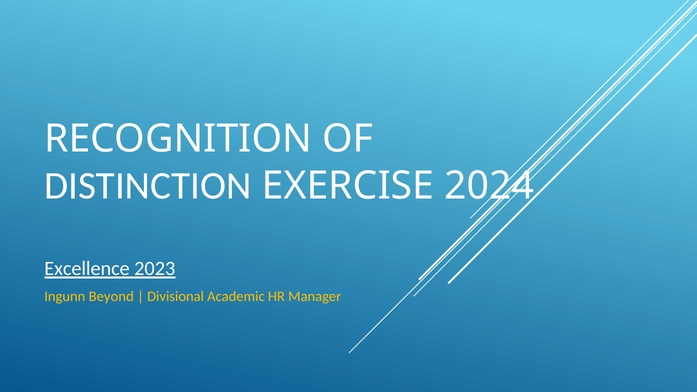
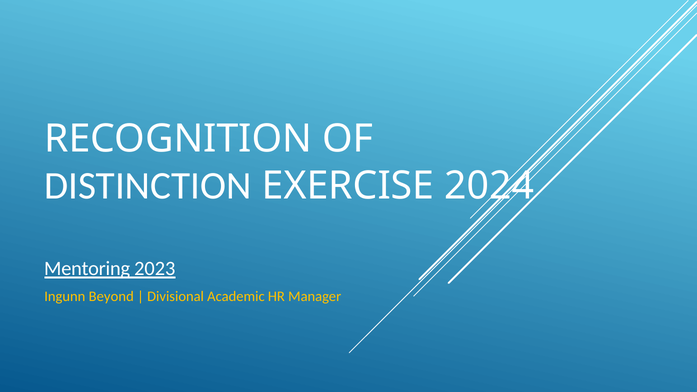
Excellence: Excellence -> Mentoring (87, 269)
